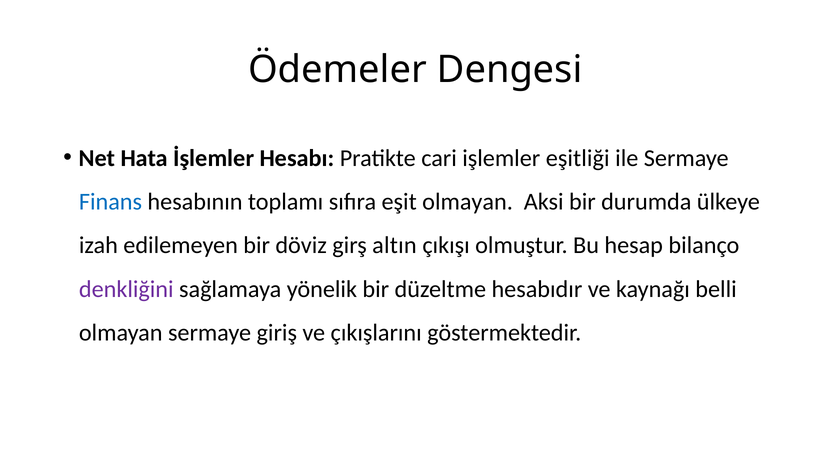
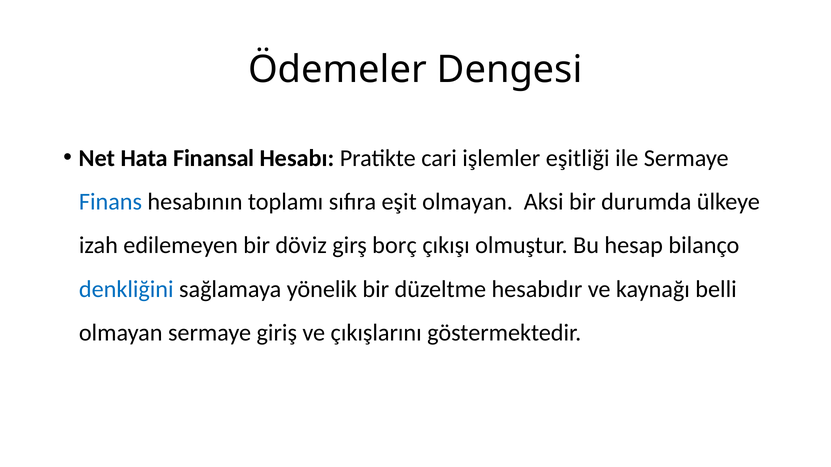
İşlemler: İşlemler -> Finansal (214, 158)
altın: altın -> borç (395, 246)
denkliğini colour: purple -> blue (126, 289)
